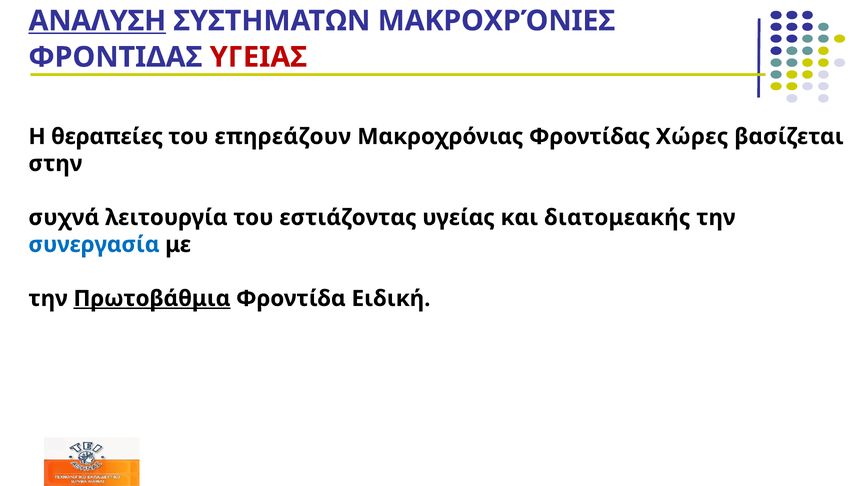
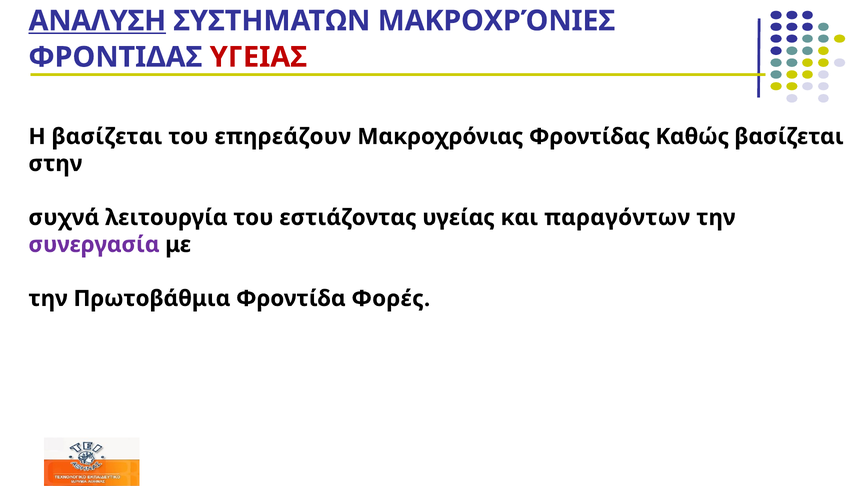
Η θεραπείες: θεραπείες -> βασίζεται (107, 137)
Χώρες: Χώρες -> Καθώς (692, 137)
διατομεακής: διατομεακής -> παραγόντων (617, 218)
συνεργασία colour: blue -> purple (94, 245)
Πρωτοβάθμια underline: present -> none (152, 299)
Ειδική: Ειδική -> Φορές (391, 299)
